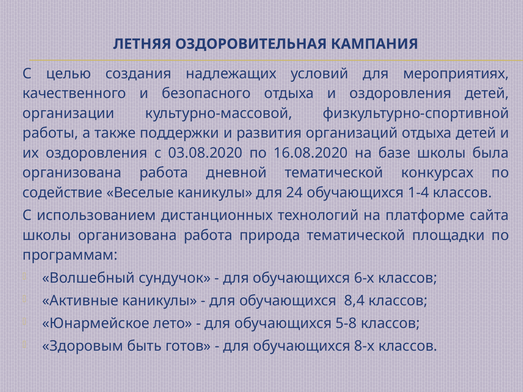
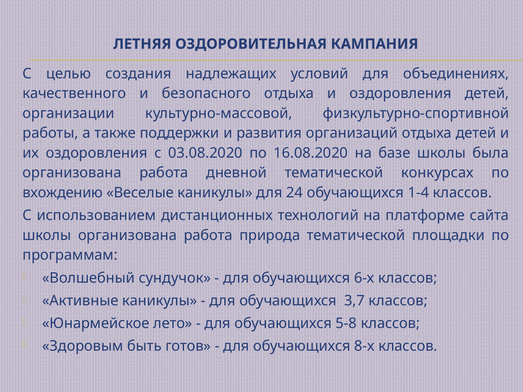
мероприятиях: мероприятиях -> объединениях (456, 74)
содействие: содействие -> вхождению (63, 193)
8,4: 8,4 -> 3,7 (354, 301)
